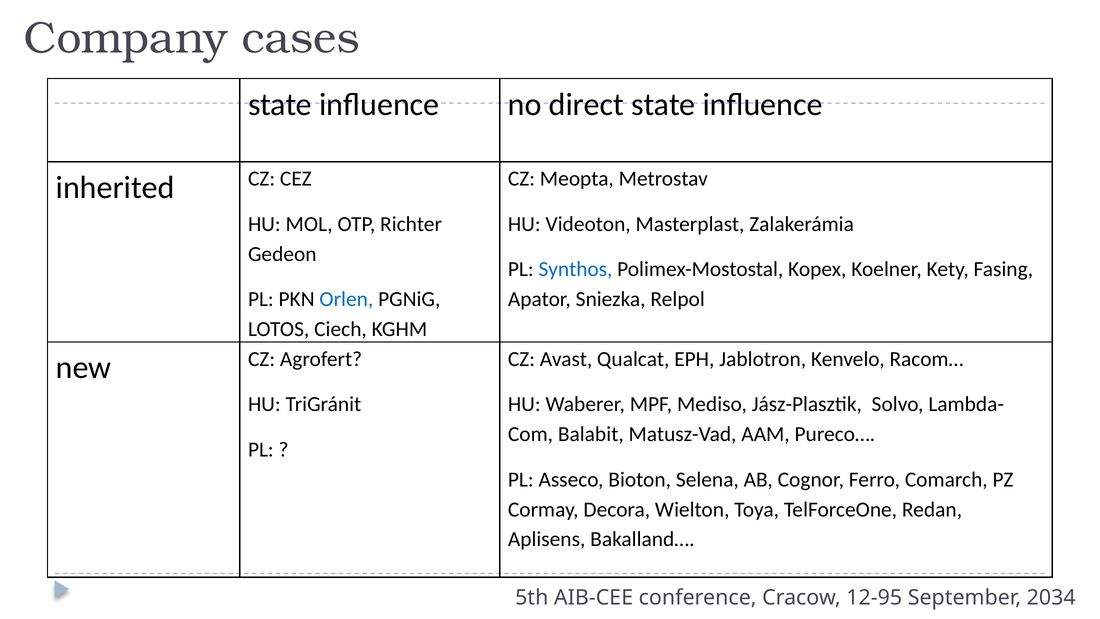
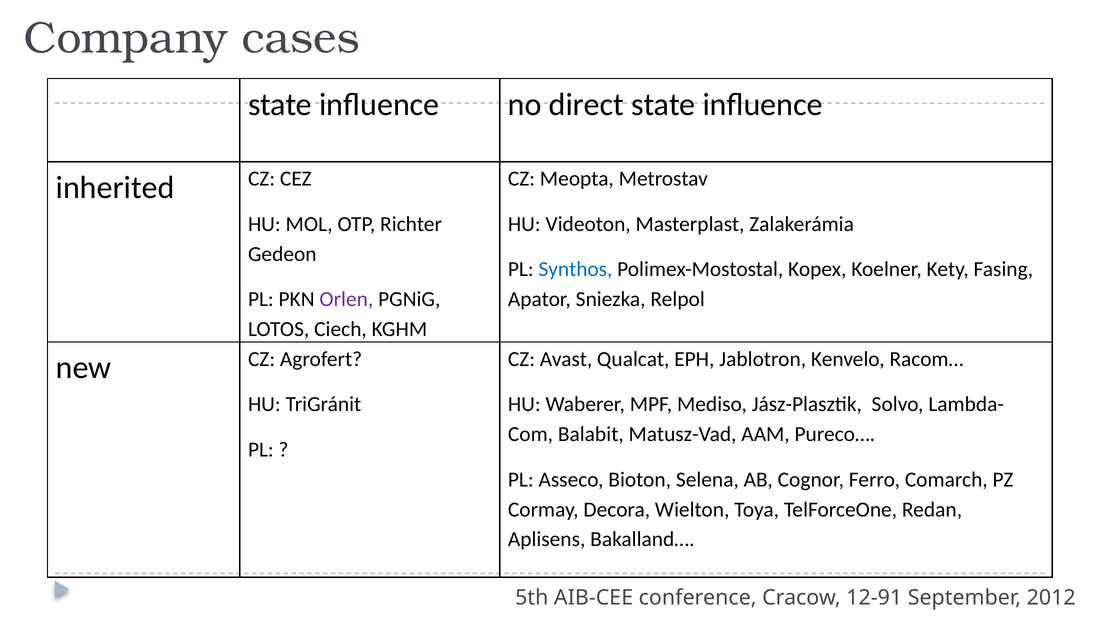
Orlen colour: blue -> purple (346, 299)
12-95: 12-95 -> 12-91 (874, 598)
2034: 2034 -> 2012 (1051, 598)
